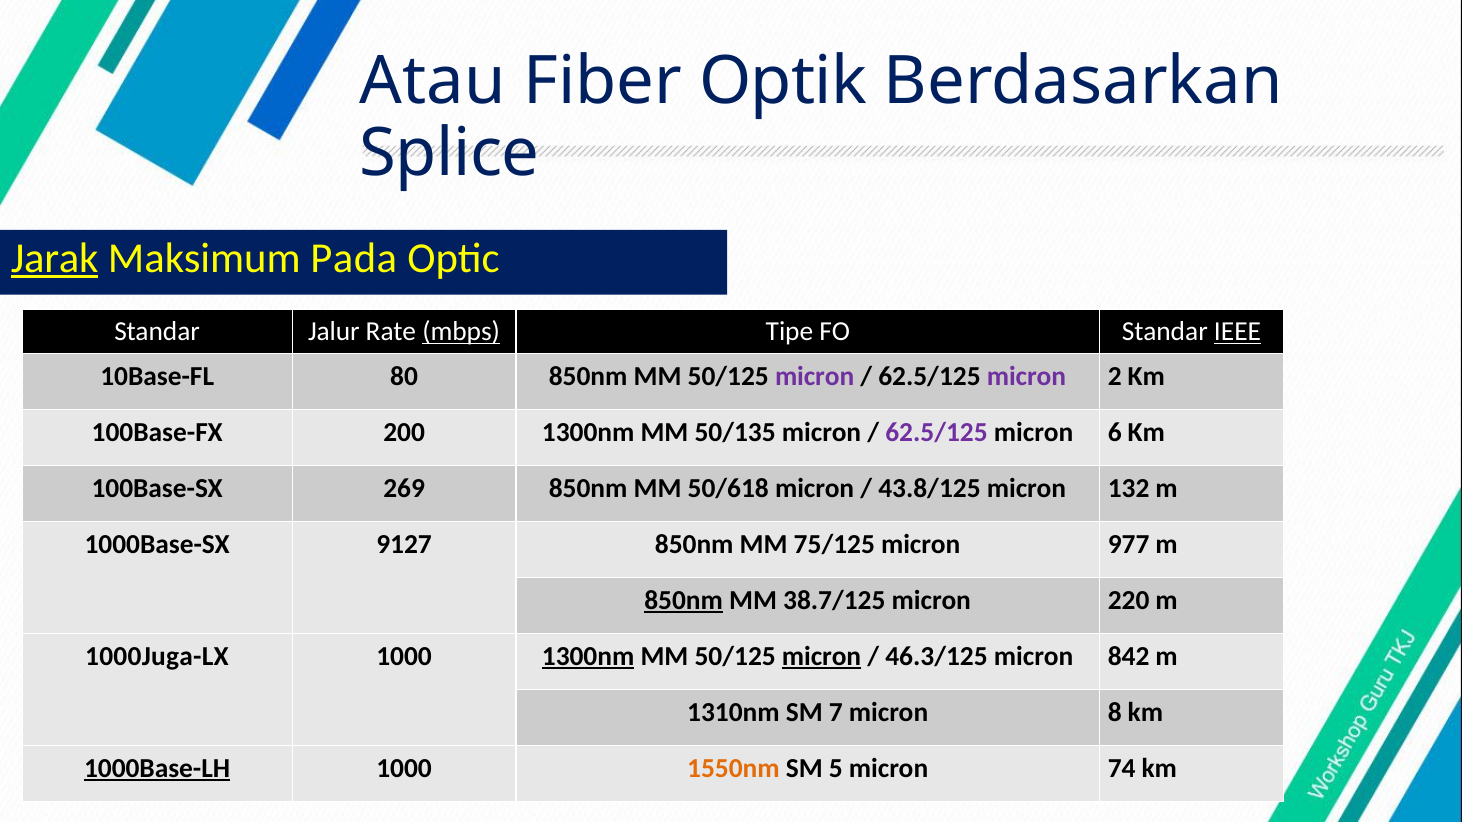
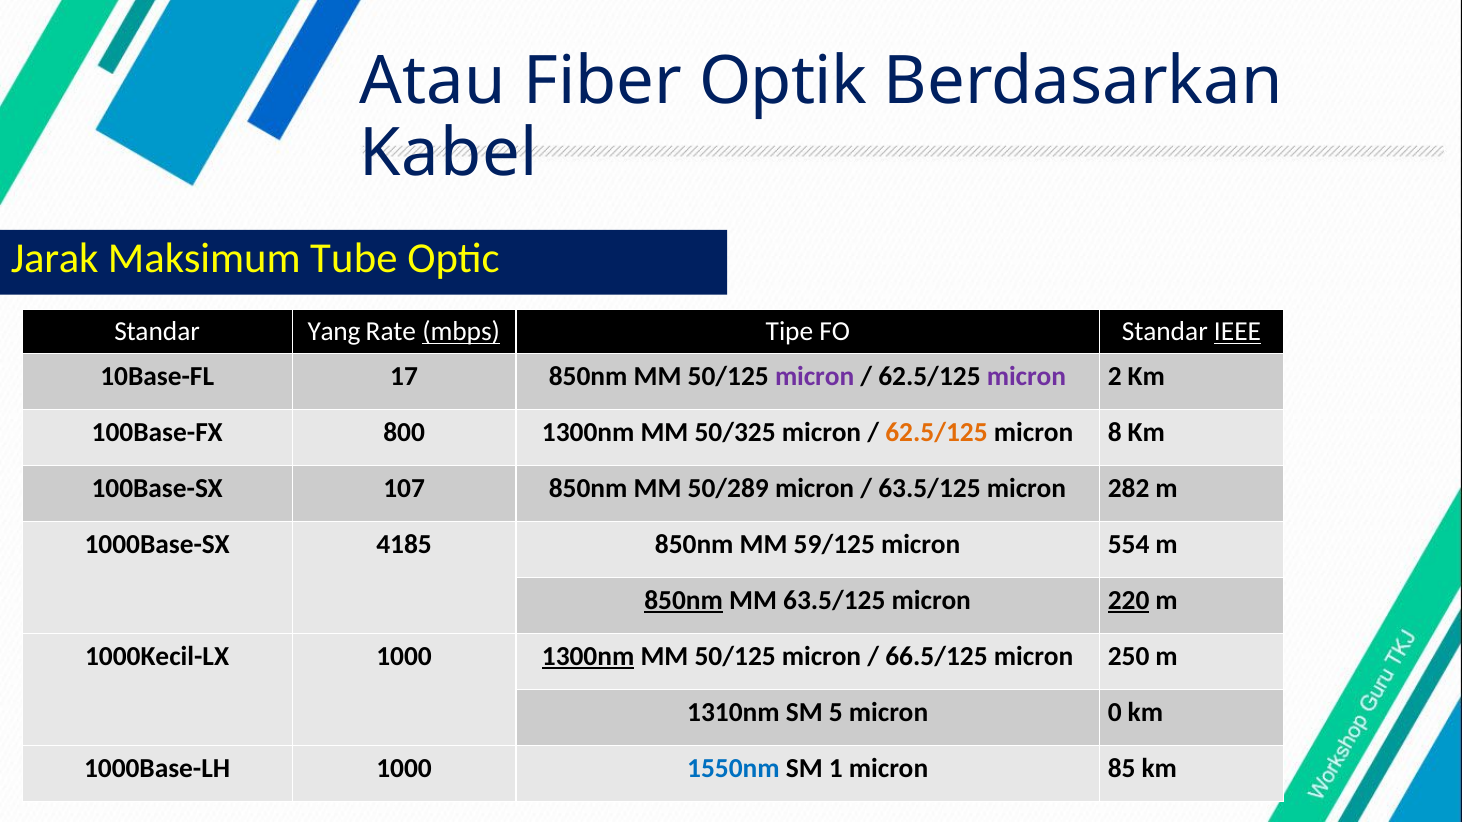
Splice: Splice -> Kabel (449, 154)
Jarak underline: present -> none (55, 258)
Pada: Pada -> Tube (354, 258)
Jalur: Jalur -> Yang (334, 332)
80: 80 -> 17 (404, 376)
200: 200 -> 800 (404, 432)
50/135: 50/135 -> 50/325 (735, 432)
62.5/125 colour: purple -> orange (937, 432)
6: 6 -> 8 (1115, 432)
269: 269 -> 107 (404, 488)
50/618: 50/618 -> 50/289 (728, 488)
43.8/125: 43.8/125 -> 63.5/125 (929, 488)
132: 132 -> 282 (1129, 488)
9127: 9127 -> 4185 (404, 544)
75/125: 75/125 -> 59/125 (834, 544)
977: 977 -> 554 (1129, 544)
MM 38.7/125: 38.7/125 -> 63.5/125 (834, 600)
220 underline: none -> present (1129, 600)
1000Juga-LX: 1000Juga-LX -> 1000Kecil-LX (157, 656)
micron underline: present -> none (822, 656)
46.3/125: 46.3/125 -> 66.5/125 (937, 656)
842: 842 -> 250 (1129, 656)
7: 7 -> 5 (836, 713)
8: 8 -> 0 (1115, 713)
1000Base-LH underline: present -> none (157, 769)
1550nm colour: orange -> blue (733, 769)
5: 5 -> 1 (836, 769)
74: 74 -> 85 (1122, 769)
